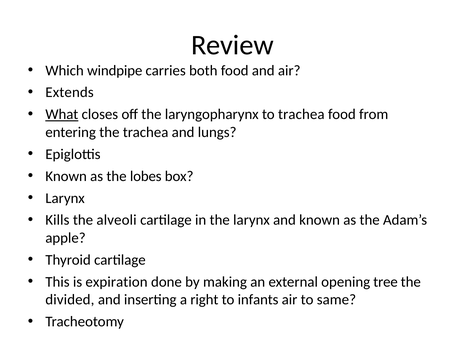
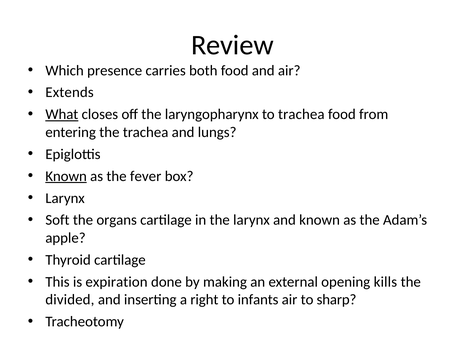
windpipe: windpipe -> presence (115, 70)
Known underline: none -> present (66, 176)
lobes: lobes -> fever (146, 176)
Kills: Kills -> Soft (57, 220)
alveoli: alveoli -> organs (117, 220)
tree: tree -> kills (385, 282)
same: same -> sharp (337, 299)
